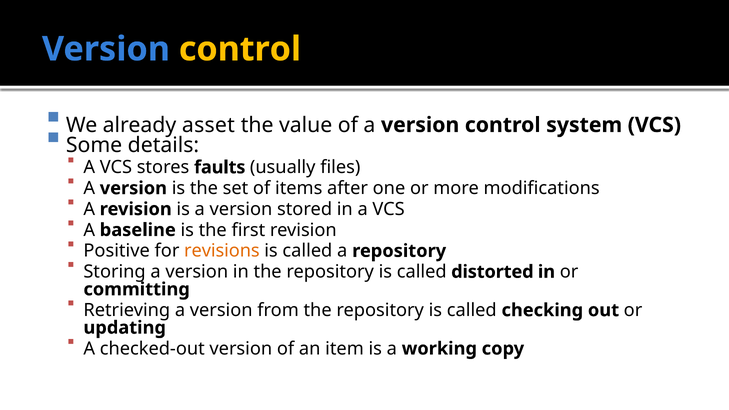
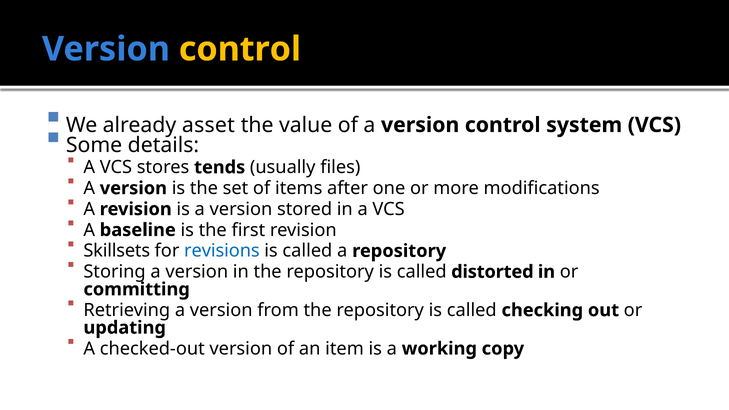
faults: faults -> tends (220, 167)
Positive: Positive -> Skillsets (117, 251)
revisions colour: orange -> blue (222, 251)
